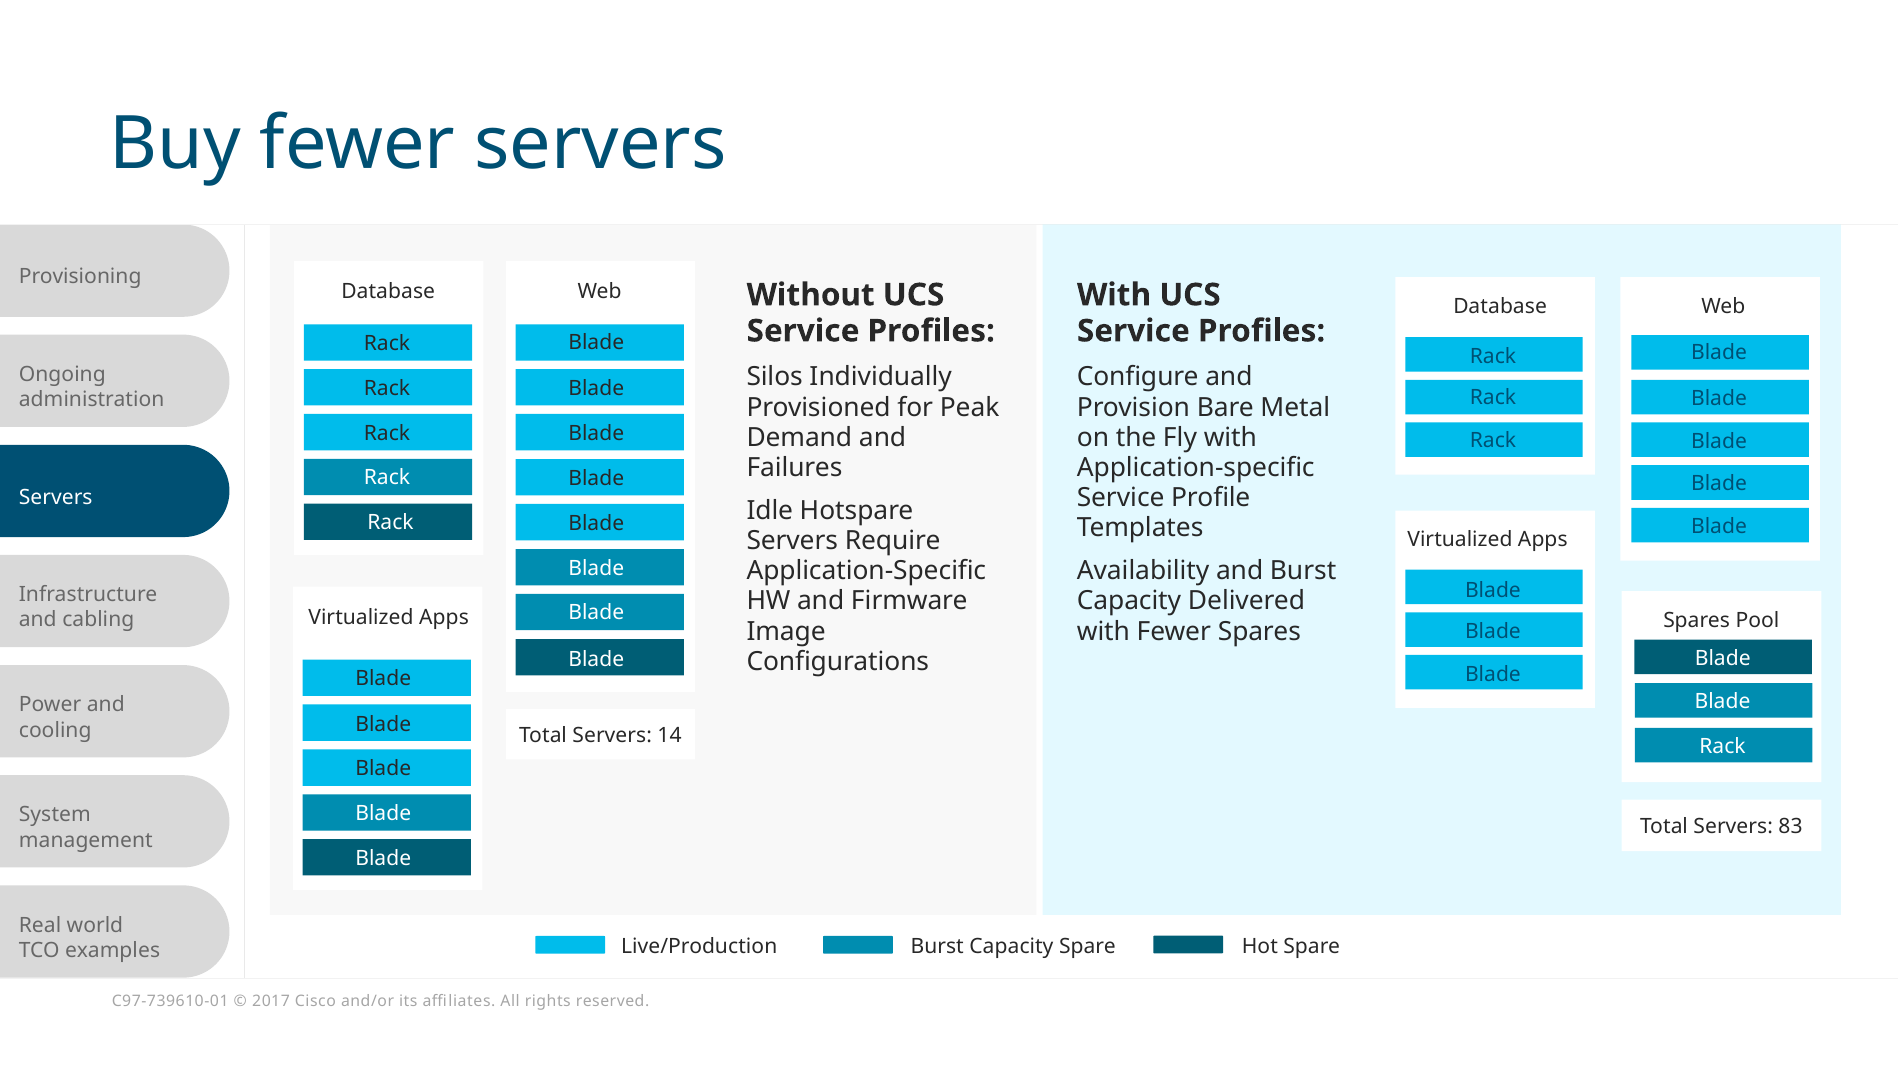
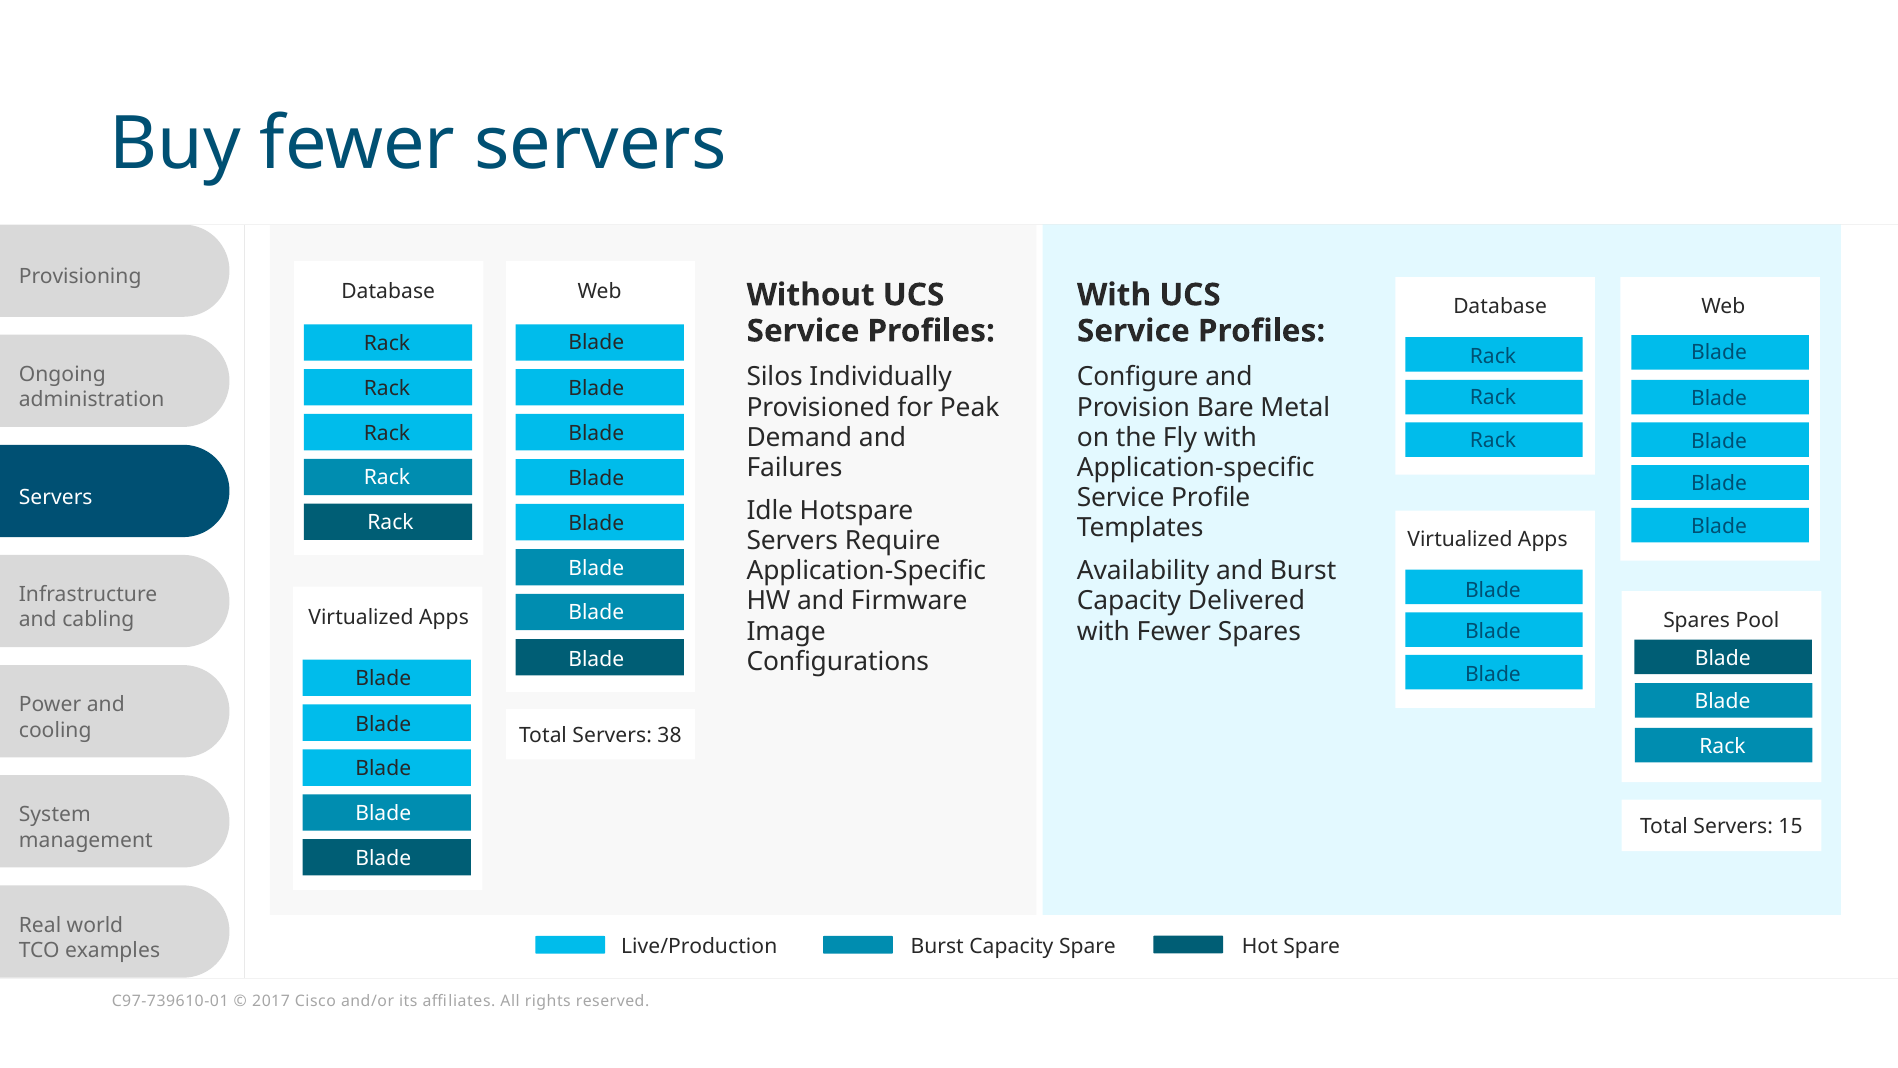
14: 14 -> 38 (669, 736)
83: 83 -> 15 (1790, 827)
